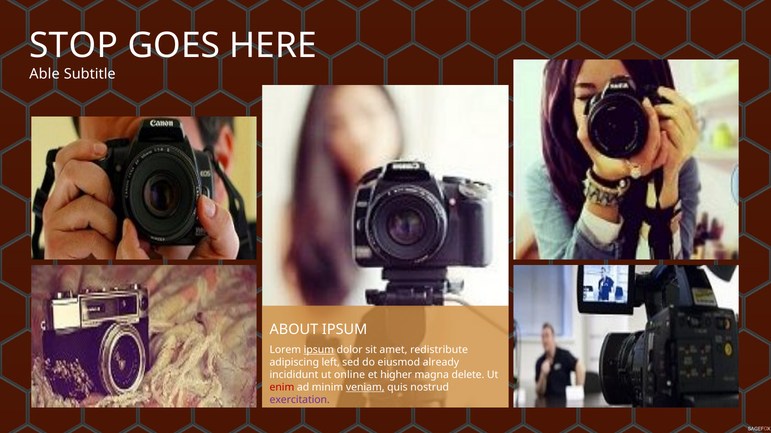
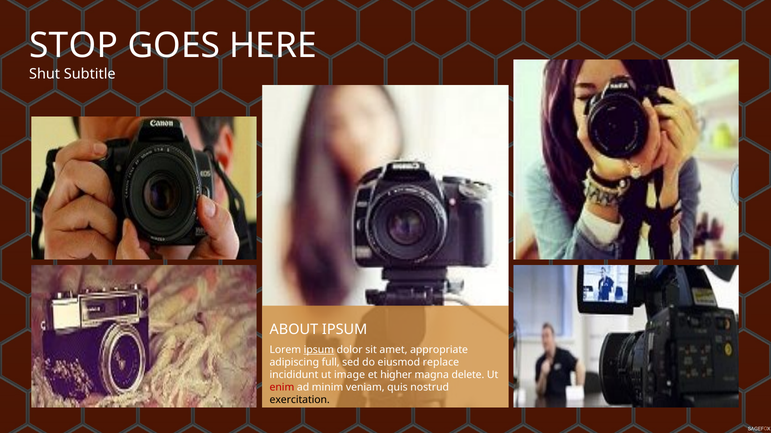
Able: Able -> Shut (45, 74)
redistribute: redistribute -> appropriate (439, 350)
left: left -> full (331, 363)
already: already -> replace (441, 363)
online: online -> image (350, 375)
veniam underline: present -> none (365, 388)
exercitation colour: purple -> black (300, 400)
